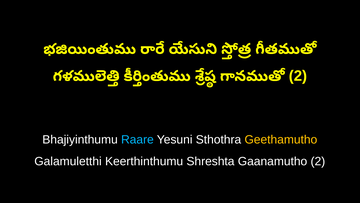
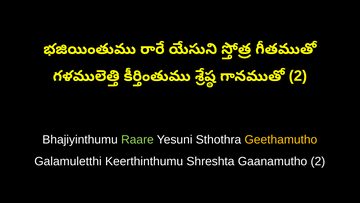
Raare colour: light blue -> light green (137, 139)
